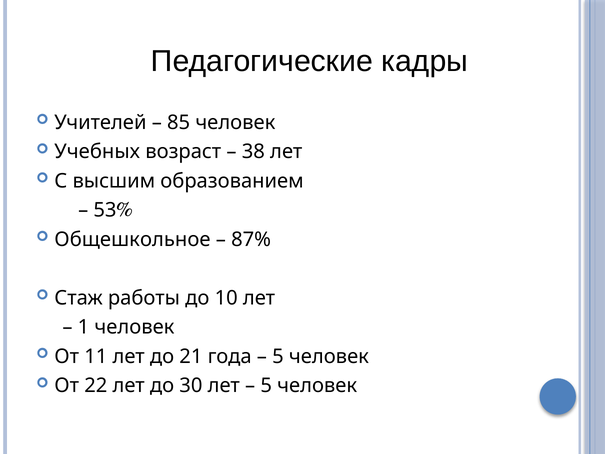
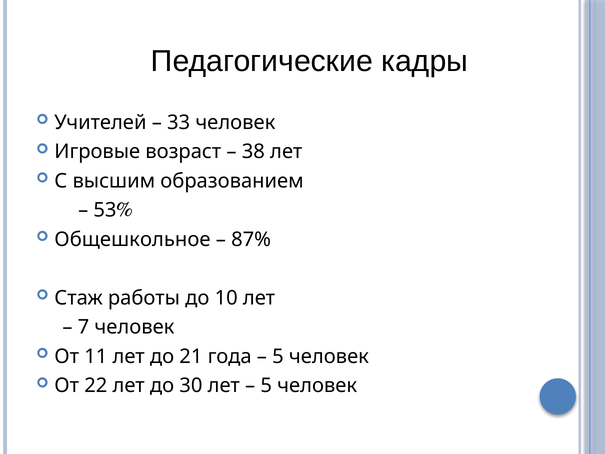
85: 85 -> 33 (179, 122)
Учебных: Учебных -> Игровые (97, 152)
1: 1 -> 7 (84, 327)
